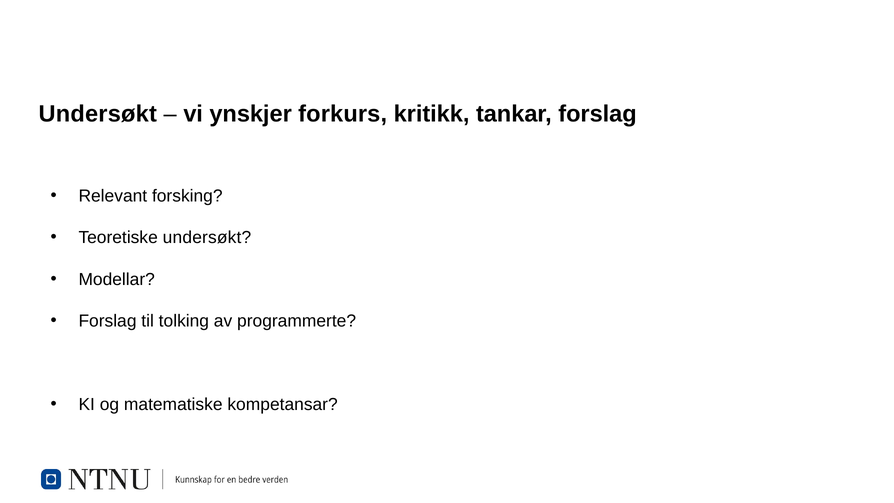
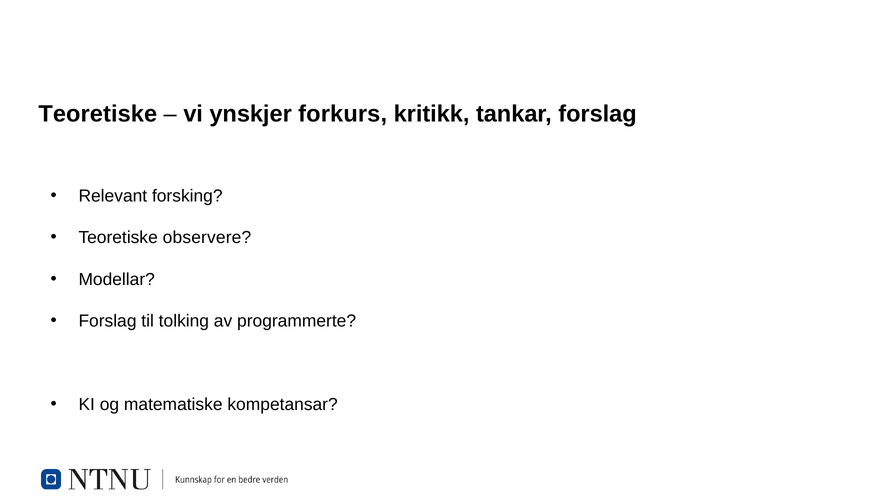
Undersøkt: Undersøkt -> Teoretiske (98, 114)
Teoretiske undersøkt: undersøkt -> observere (207, 238)
